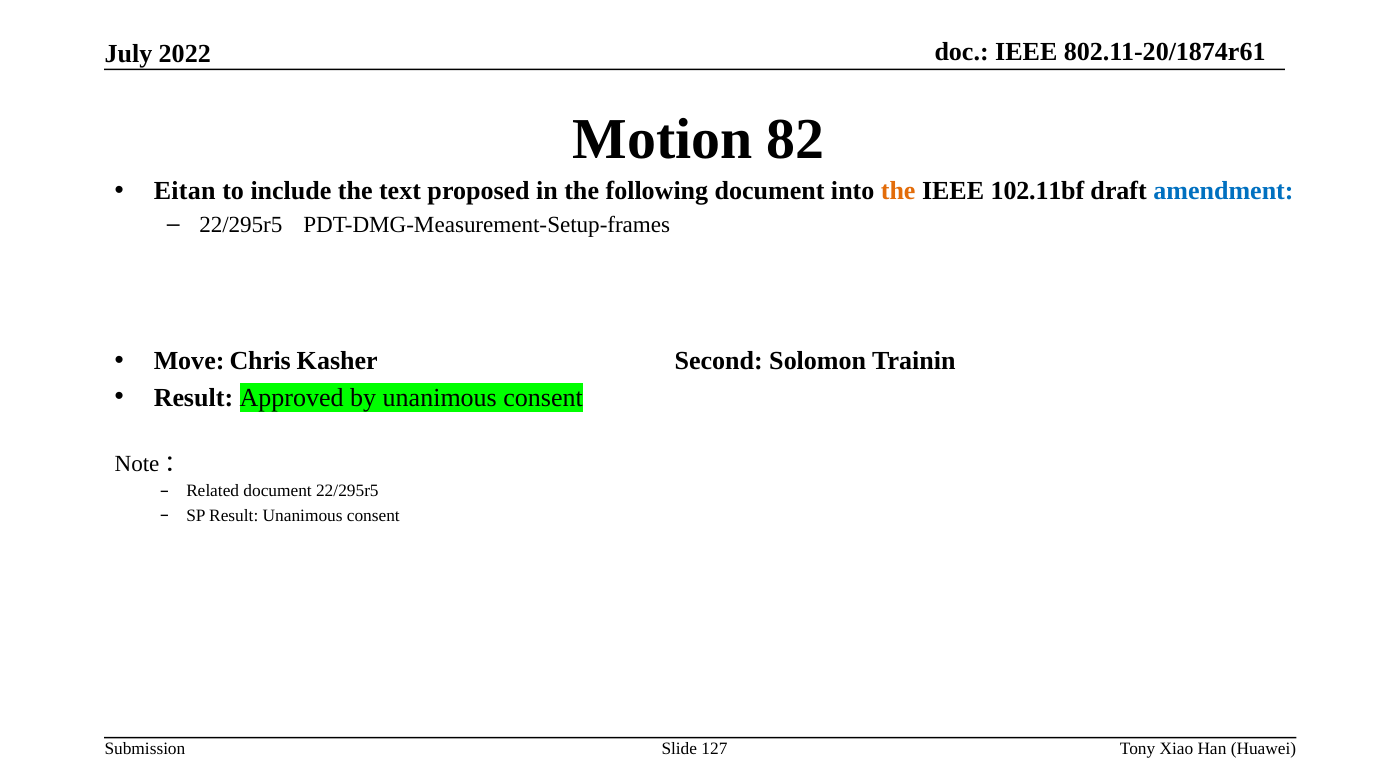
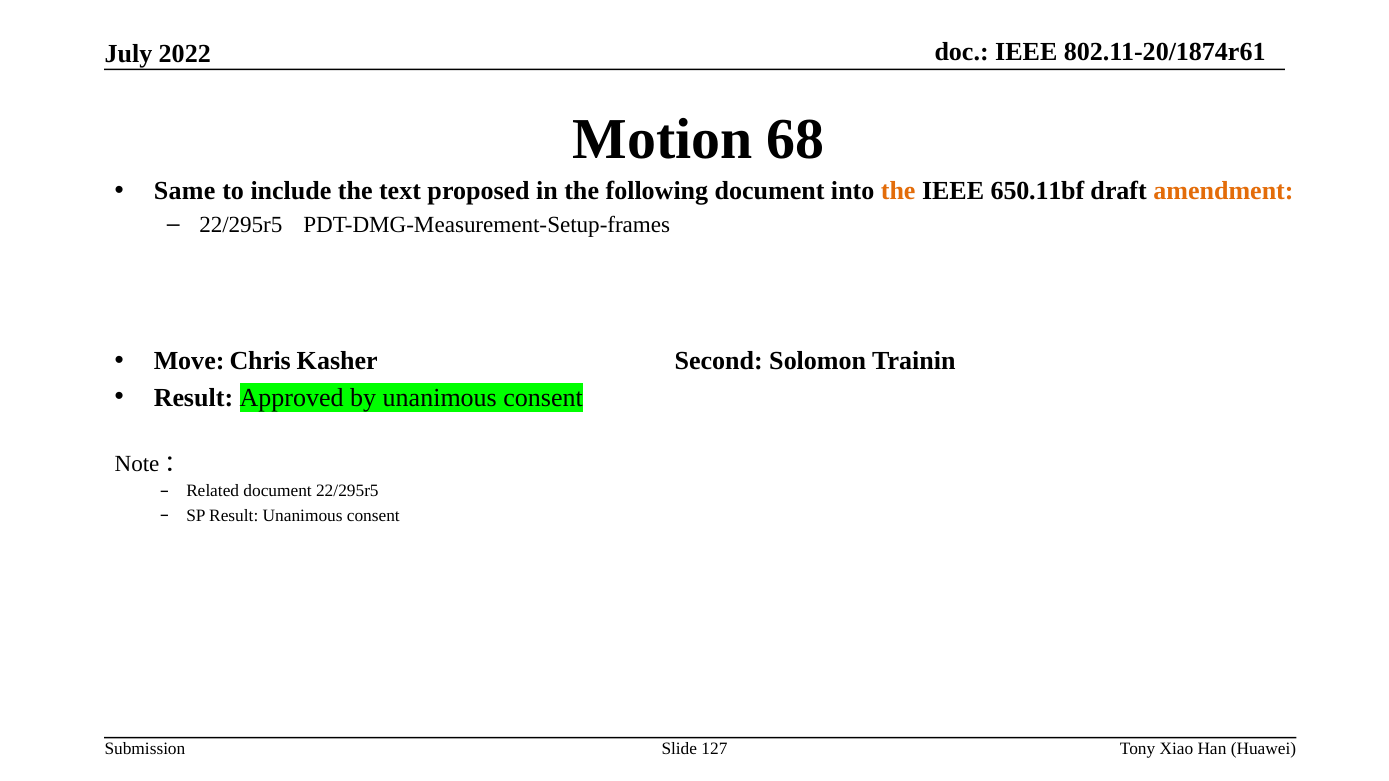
82: 82 -> 68 (796, 140)
Eitan: Eitan -> Same (185, 191)
102.11bf: 102.11bf -> 650.11bf (1037, 191)
amendment colour: blue -> orange (1223, 191)
